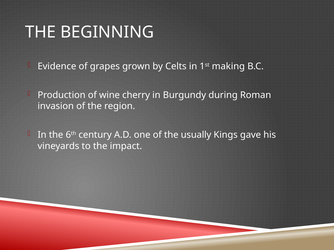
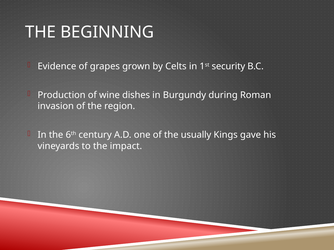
making: making -> security (228, 66)
cherry: cherry -> dishes (136, 95)
